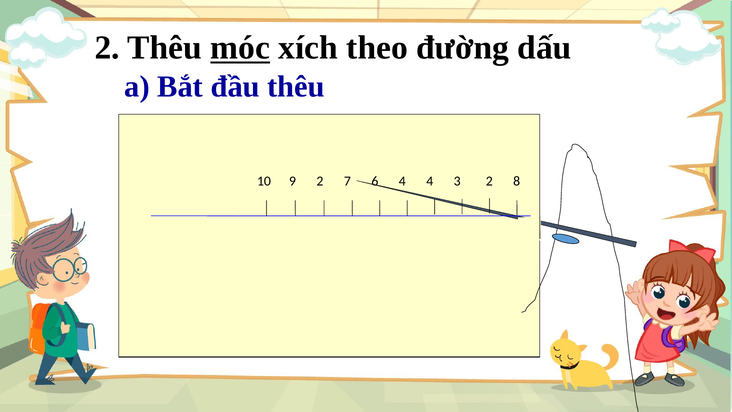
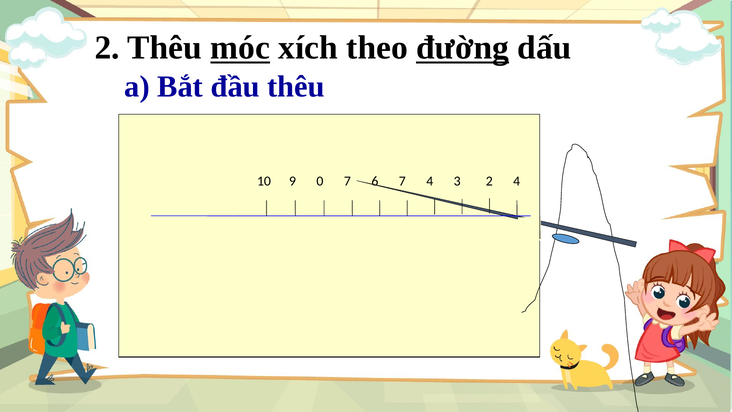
đường underline: none -> present (463, 48)
9 2: 2 -> 0 (320, 181)
6 4: 4 -> 7 (402, 181)
10 8: 8 -> 4 (517, 181)
